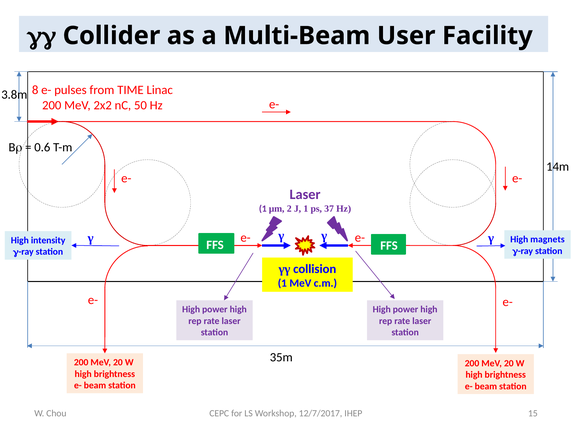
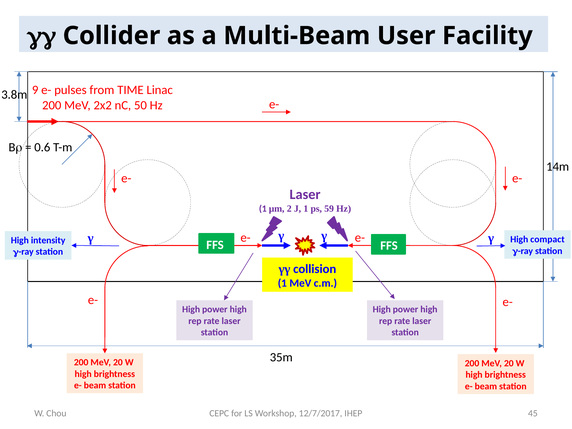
8: 8 -> 9 (35, 90)
37: 37 -> 59 (329, 209)
magnets: magnets -> compact (547, 239)
15: 15 -> 45 (533, 413)
